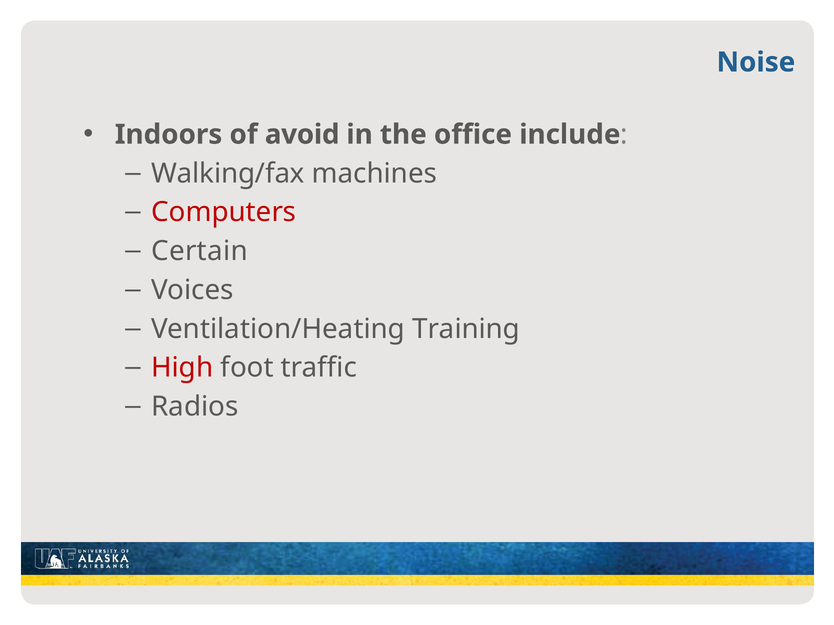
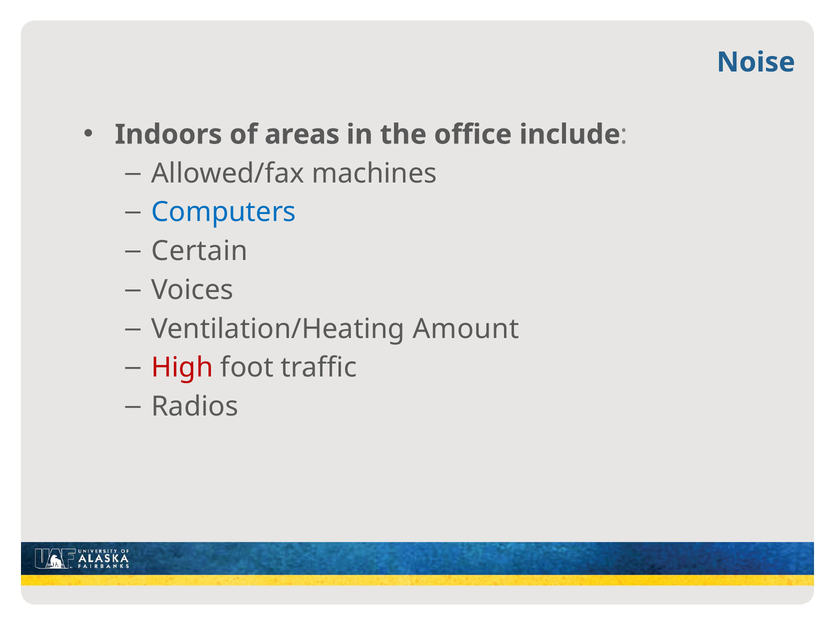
avoid: avoid -> areas (302, 135)
Walking/fax: Walking/fax -> Allowed/fax (228, 174)
Computers colour: red -> blue (224, 212)
Training: Training -> Amount (466, 329)
